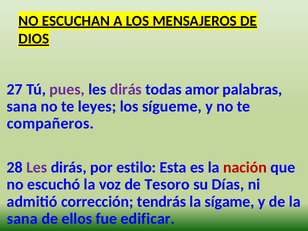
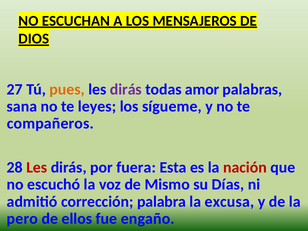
pues colour: purple -> orange (67, 89)
Les colour: purple -> red (37, 167)
estilo: estilo -> fuera (136, 167)
Tesoro: Tesoro -> Mismo (167, 184)
tendrás: tendrás -> palabra (162, 202)
sígame: sígame -> excusa (229, 202)
sana: sana -> pero (22, 219)
edificar: edificar -> engaño (148, 219)
